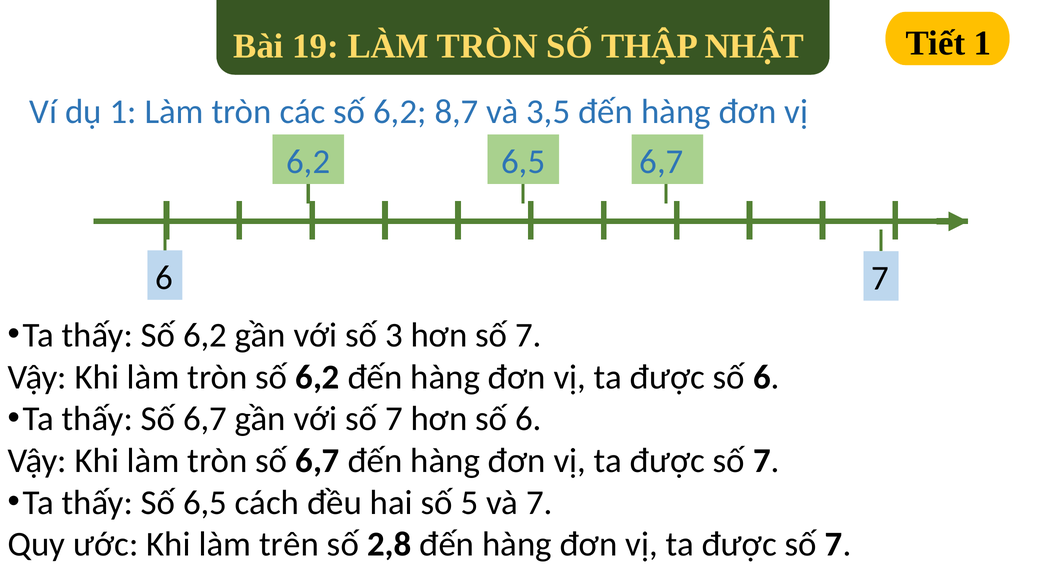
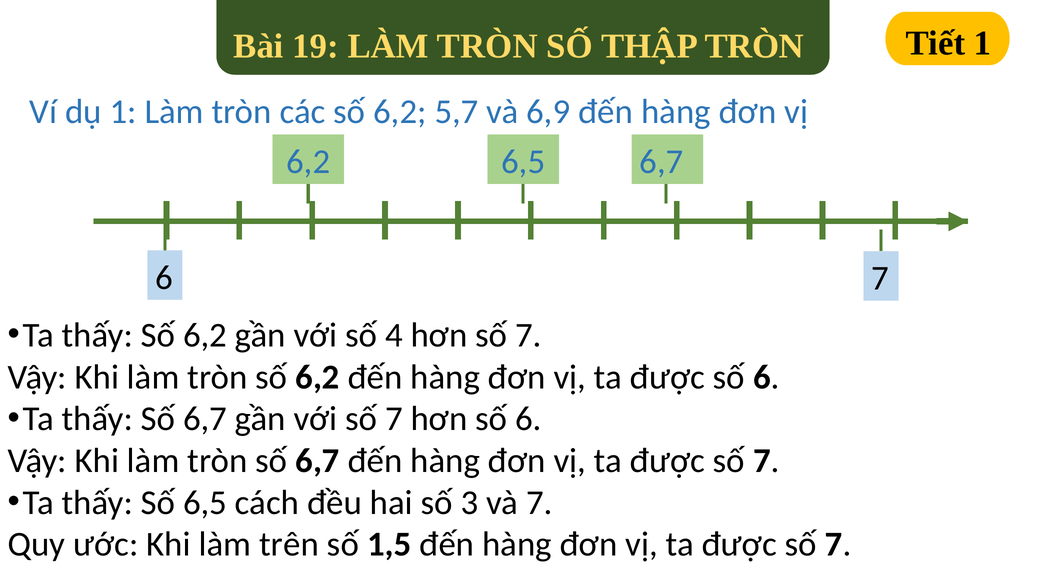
THẬP NHẬT: NHẬT -> TRÒN (754, 46)
8,7: 8,7 -> 5,7 (457, 112)
3,5: 3,5 -> 6,9 (548, 112)
3: 3 -> 4 (394, 336)
5: 5 -> 3 (470, 503)
2,8: 2,8 -> 1,5 (389, 545)
